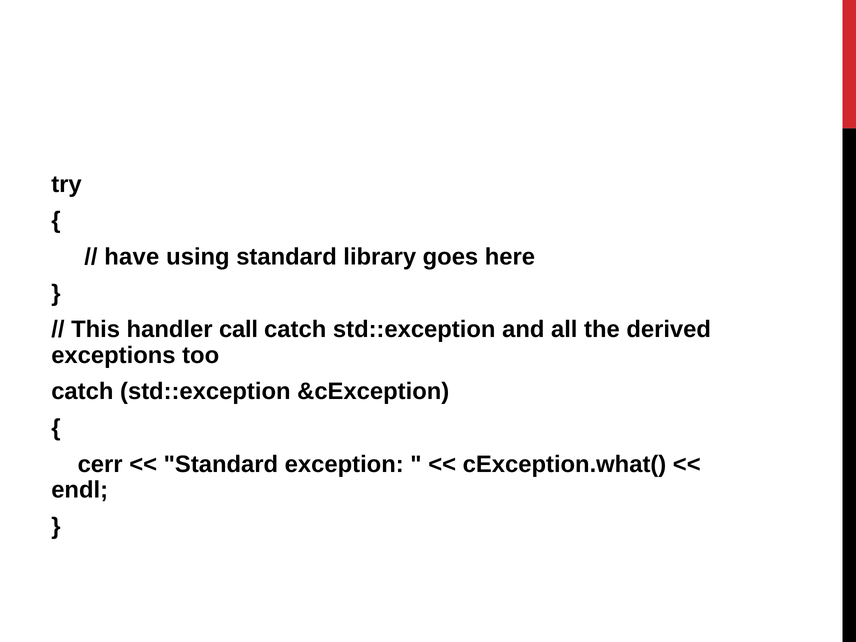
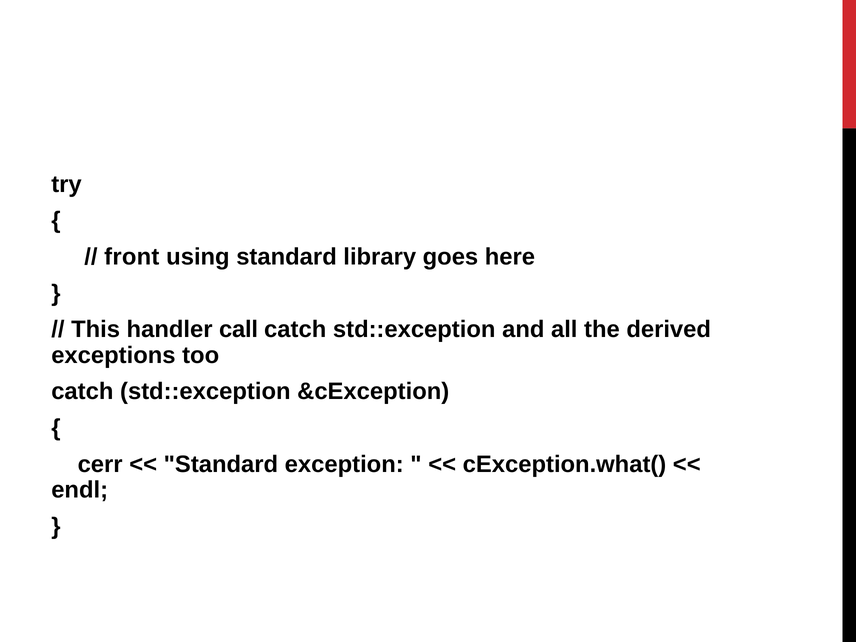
have: have -> front (132, 257)
